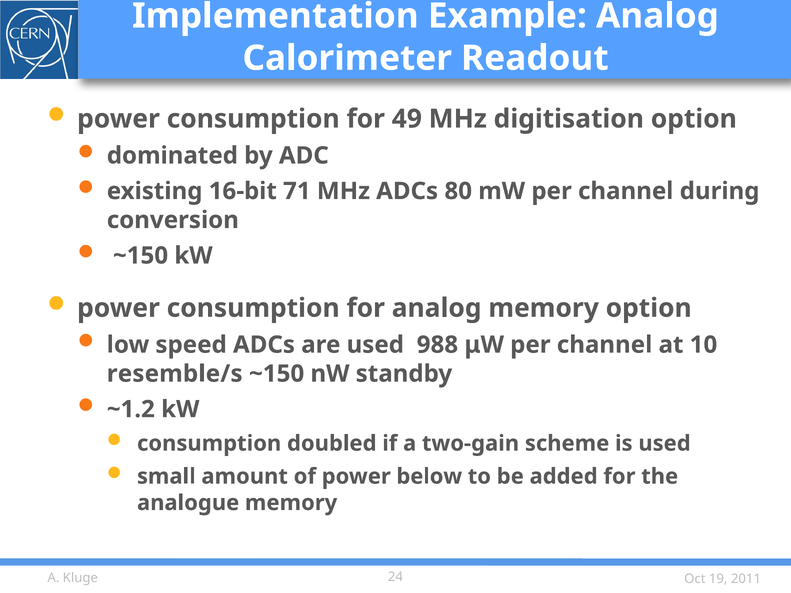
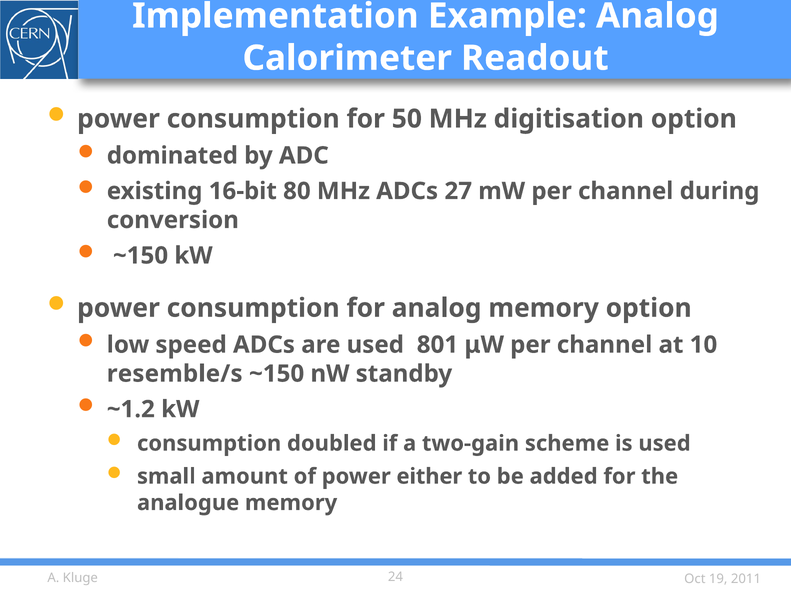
49: 49 -> 50 (407, 119)
71: 71 -> 80 (297, 191)
80: 80 -> 27 (458, 191)
988: 988 -> 801 (437, 345)
below: below -> either (429, 477)
